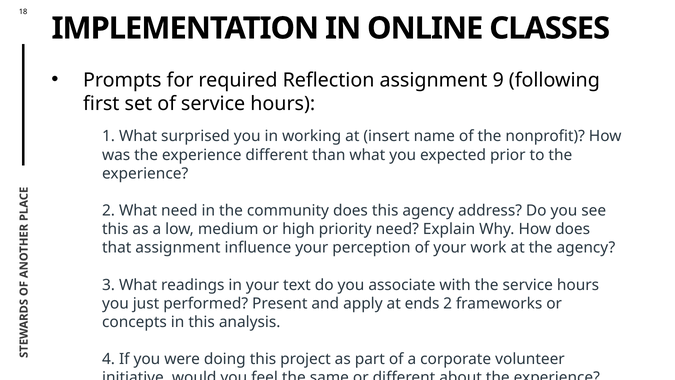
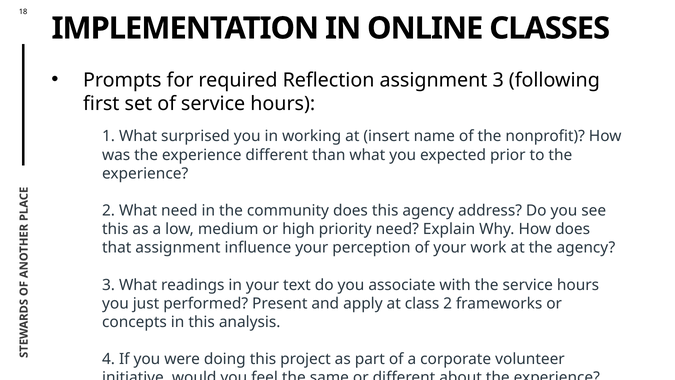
assignment 9: 9 -> 3 (498, 80)
ends: ends -> class (422, 303)
